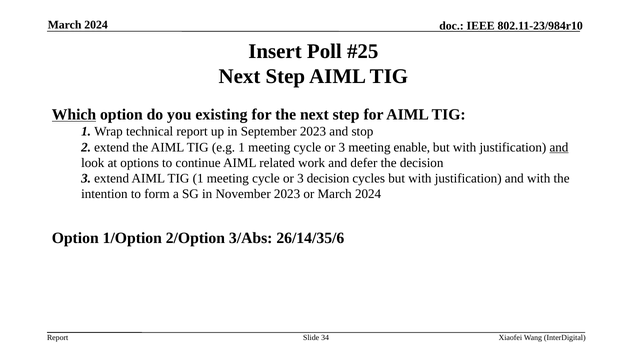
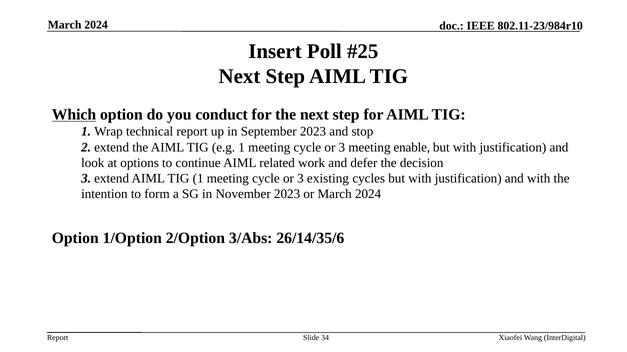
existing: existing -> conduct (222, 115)
and underline: present -> none (559, 147)
3 decision: decision -> existing (328, 179)
